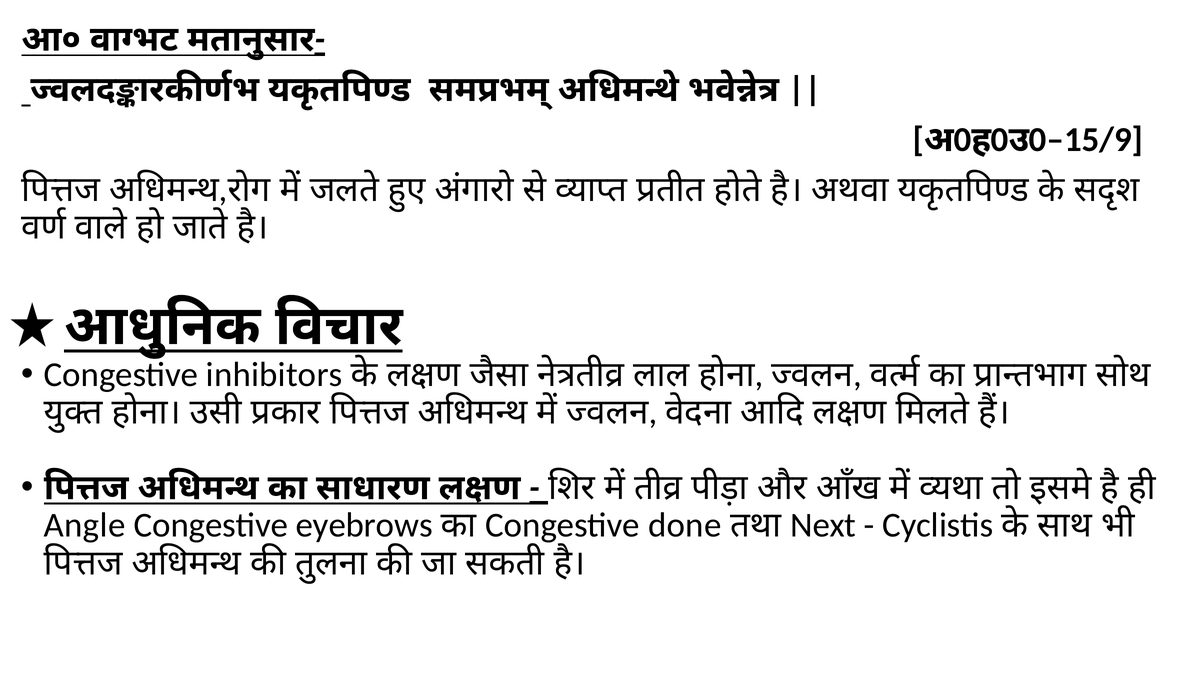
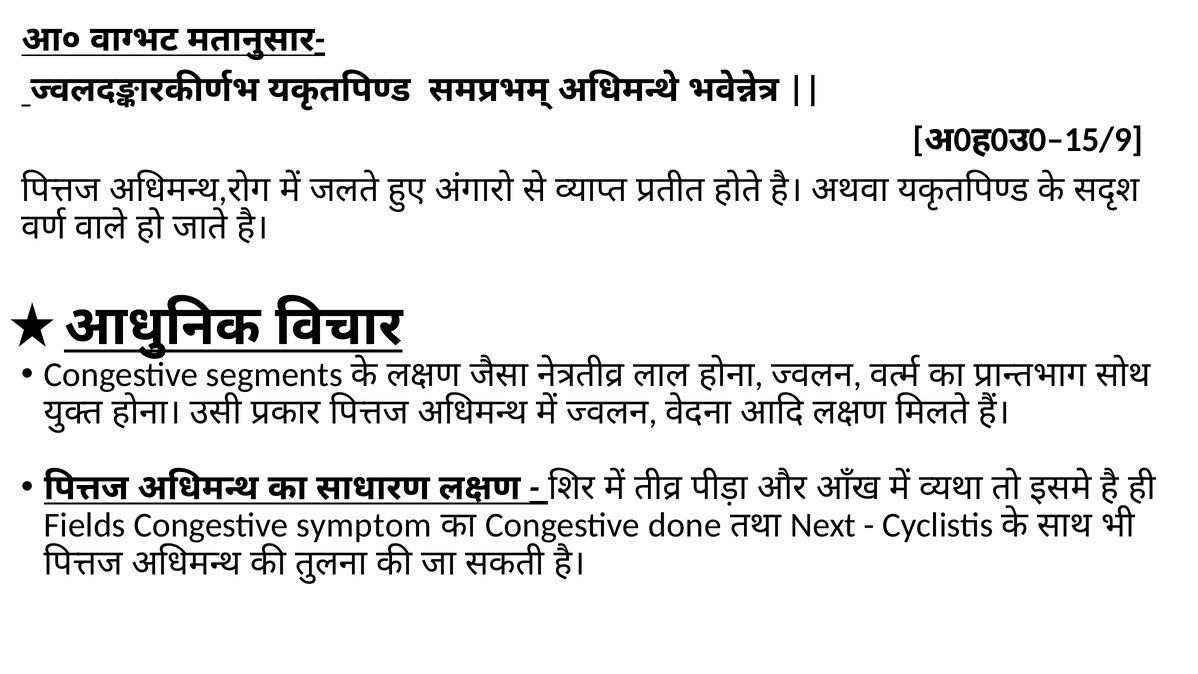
inhibitors: inhibitors -> segments (274, 375)
Angle: Angle -> Fields (85, 525)
eyebrows: eyebrows -> symptom (364, 525)
